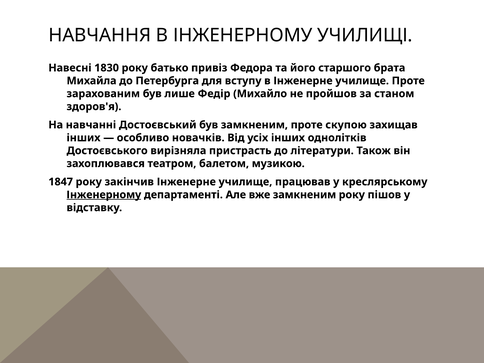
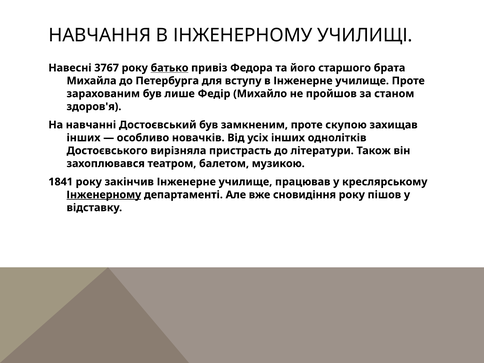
1830: 1830 -> 3767 (107, 68)
батько underline: none -> present (170, 68)
1847: 1847 -> 1841 (61, 182)
вже замкненим: замкненим -> сновидіння (305, 195)
